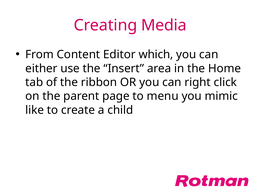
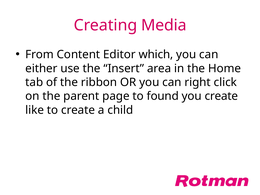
menu: menu -> found (163, 96)
you mimic: mimic -> create (221, 96)
